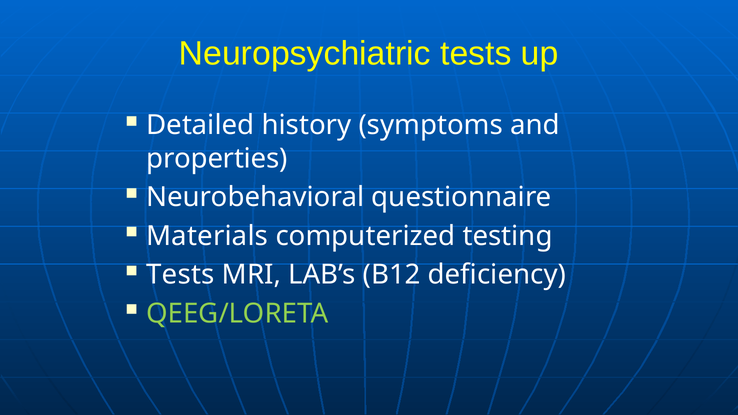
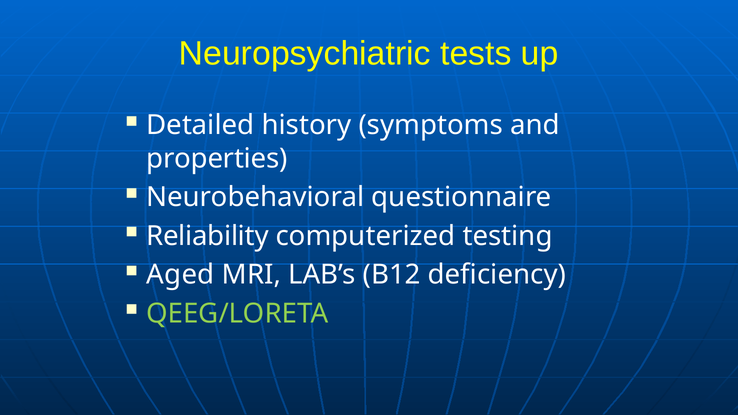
Materials: Materials -> Reliability (207, 236)
Tests: Tests -> Aged (180, 275)
